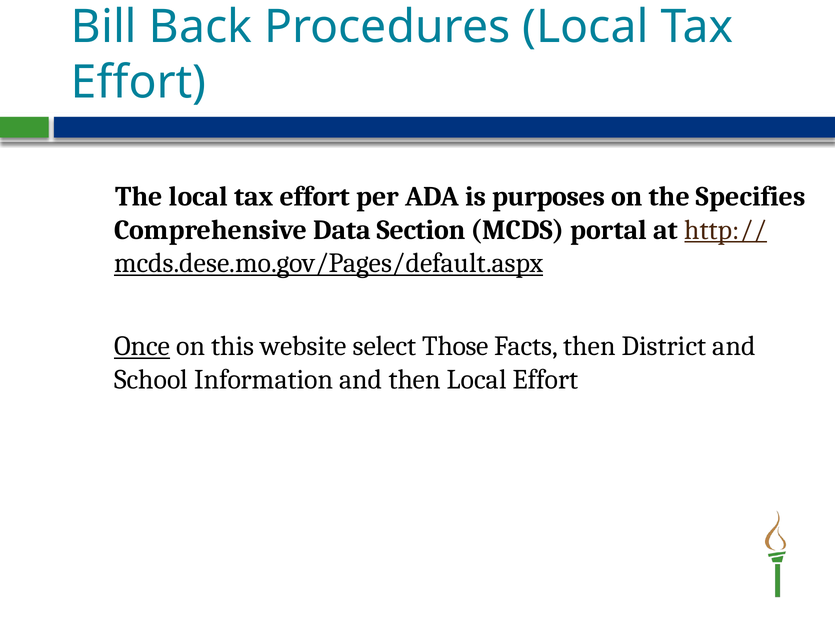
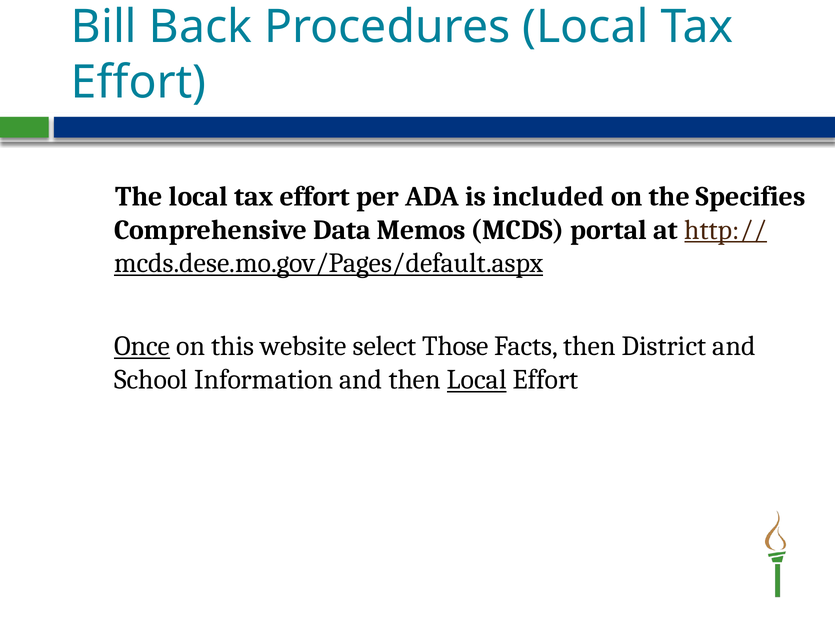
purposes: purposes -> included (548, 197)
Section: Section -> Memos (421, 230)
Local underline: none -> present (477, 380)
